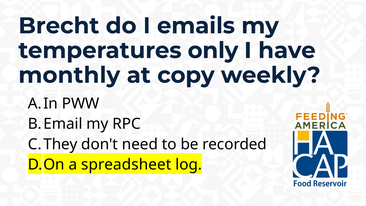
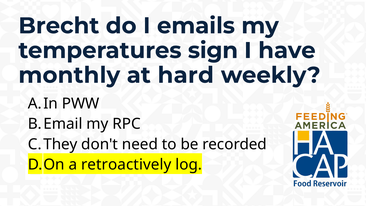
only: only -> sign (213, 50)
copy: copy -> hard (186, 75)
spreadsheet: spreadsheet -> retroactively (126, 164)
